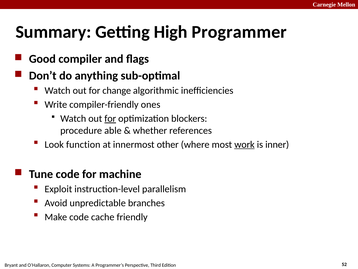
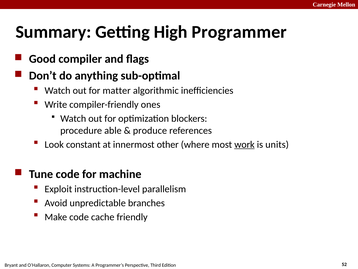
change: change -> matter (117, 91)
for underline: present -> none (110, 118)
whether: whether -> produce (150, 130)
function: function -> constant (83, 144)
inner: inner -> units (277, 144)
